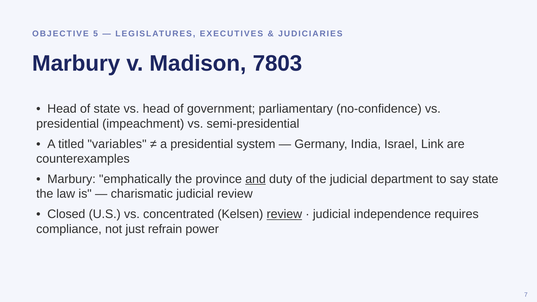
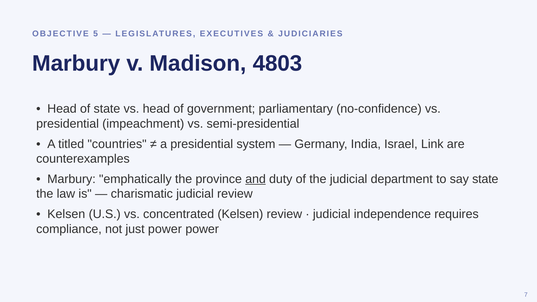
7803: 7803 -> 4803 (278, 63)
variables: variables -> countries (117, 144)
Closed: Closed -> Kelsen (66, 214)
review underline: present -> none (284, 214)
just refrain: refrain -> power (165, 229)
